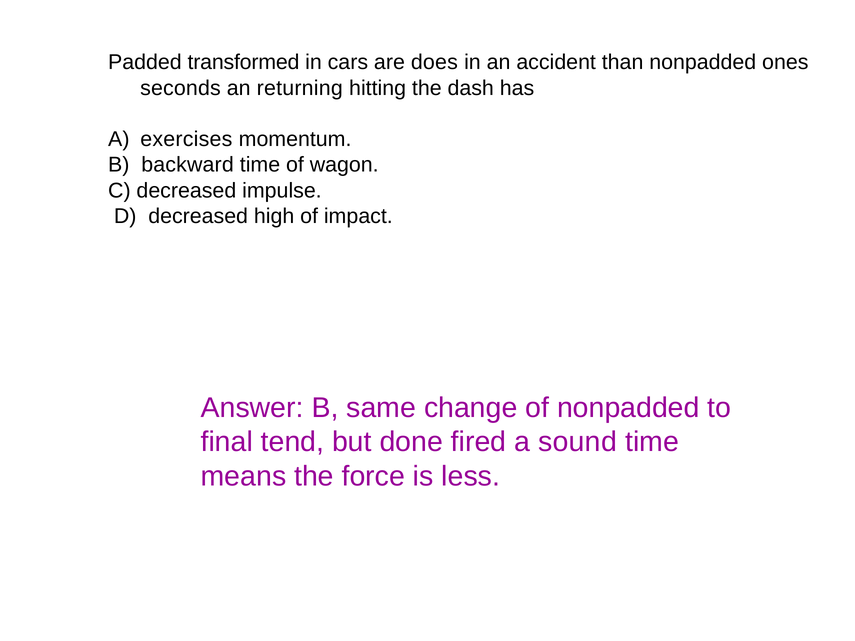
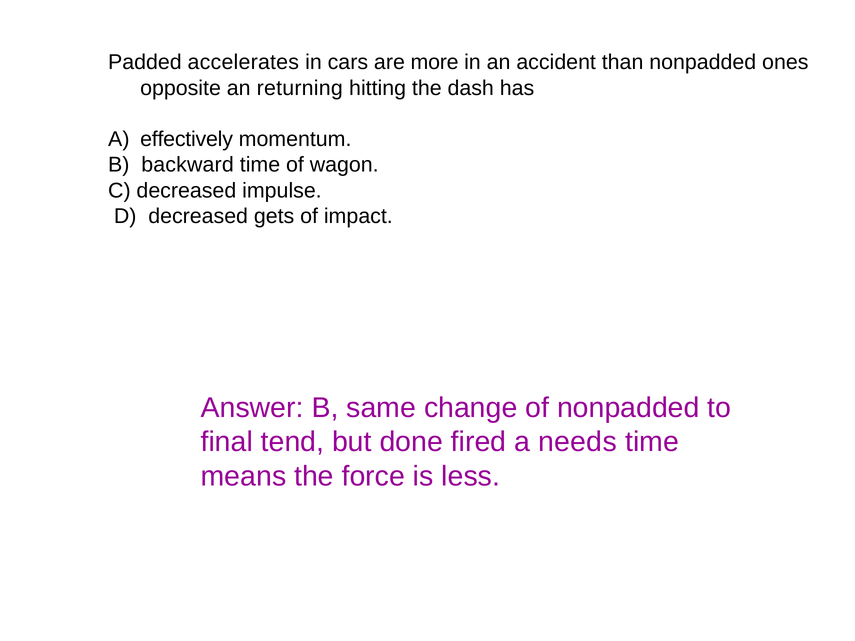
transformed: transformed -> accelerates (243, 62)
does: does -> more (435, 62)
seconds: seconds -> opposite (181, 88)
exercises: exercises -> effectively (187, 139)
high: high -> gets (274, 216)
sound: sound -> needs (577, 442)
